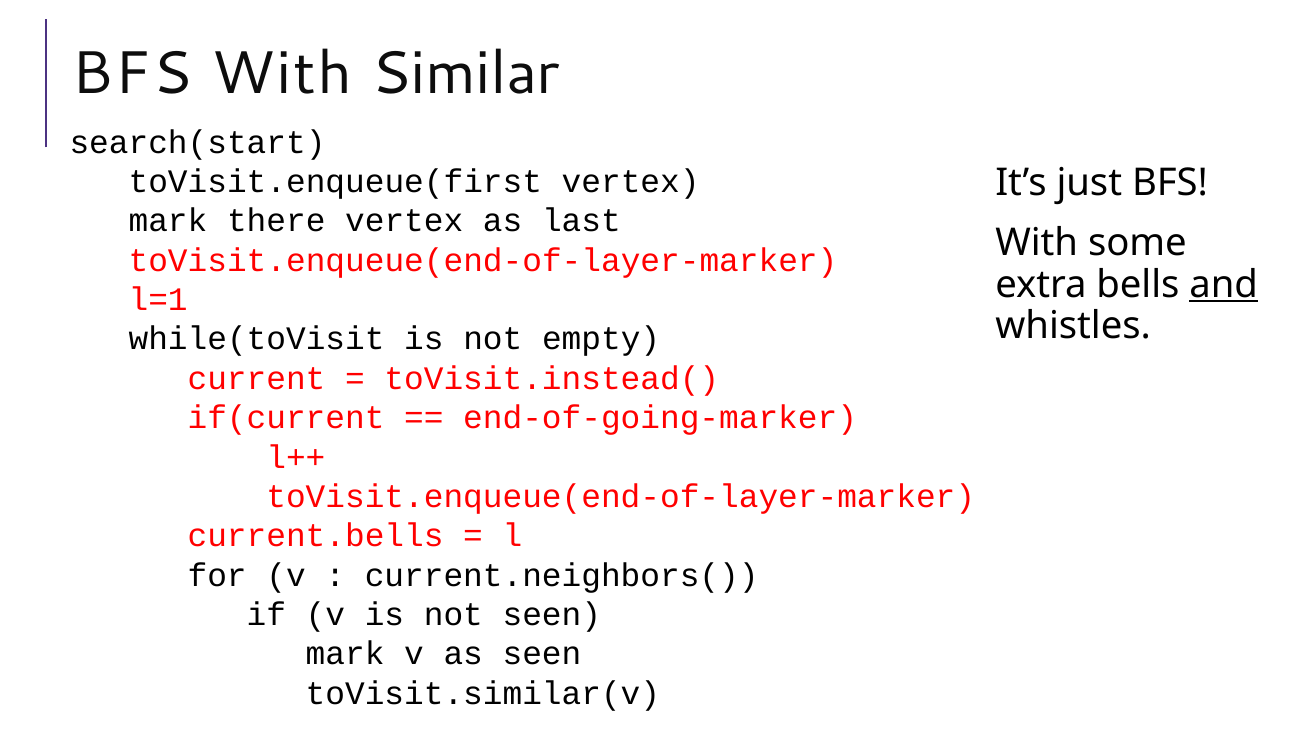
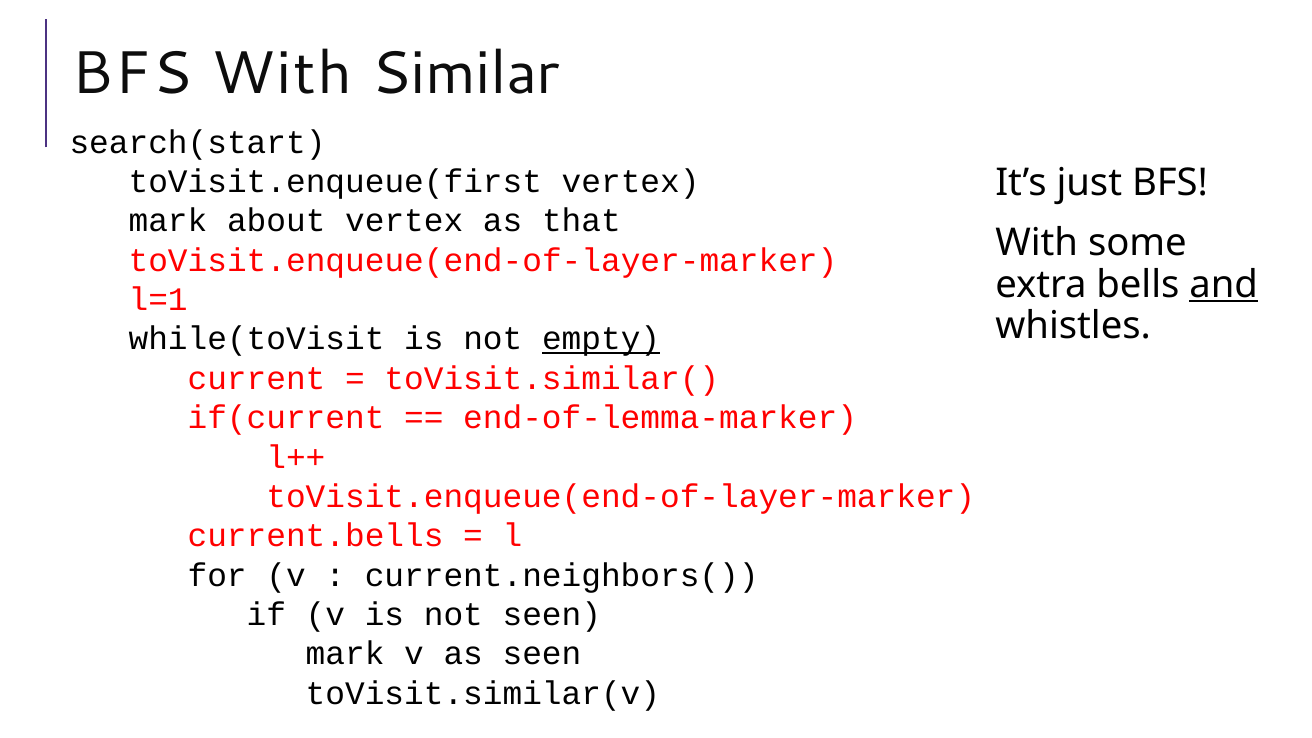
there: there -> about (276, 221)
last: last -> that (581, 221)
empty underline: none -> present (601, 339)
toVisit.instead(: toVisit.instead( -> toVisit.similar( (552, 379)
end-of-going-marker: end-of-going-marker -> end-of-lemma-marker (660, 418)
